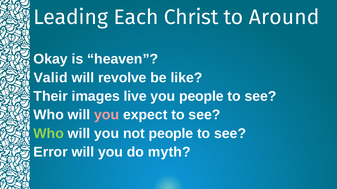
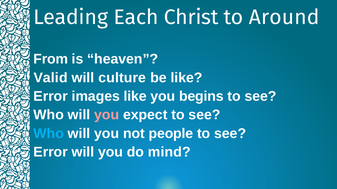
Okay: Okay -> From (51, 59)
revolve: revolve -> culture (122, 78)
Their: Their -> Error (51, 97)
images live: live -> like (135, 97)
you people: people -> begins (201, 97)
Who colour: light green -> light blue (49, 134)
myth: myth -> mind (169, 153)
